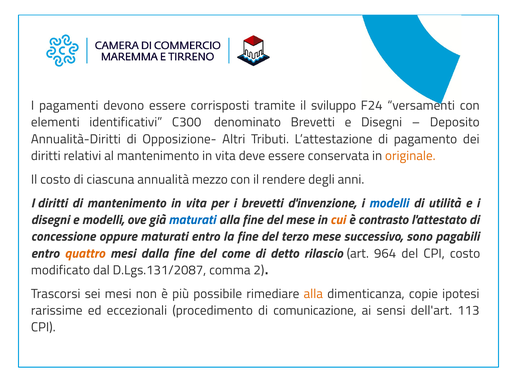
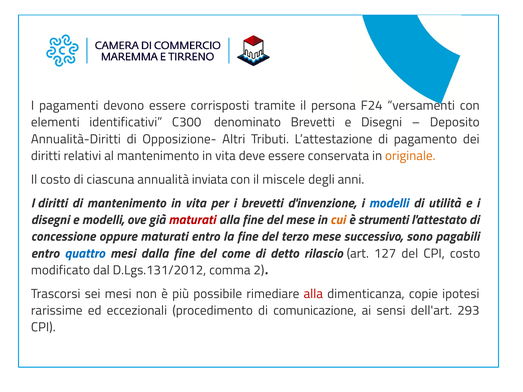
sviluppo: sviluppo -> persona (334, 106)
mezzo: mezzo -> inviata (210, 180)
rendere: rendere -> miscele (284, 180)
maturati colour: blue -> red (192, 220)
contrasto: contrasto -> strumenti (383, 220)
quattro colour: orange -> blue (85, 254)
964: 964 -> 127 (385, 254)
D.Lgs.131/2087: D.Lgs.131/2087 -> D.Lgs.131/2012 (159, 270)
alla colour: orange -> red (313, 294)
113: 113 -> 293 (468, 311)
